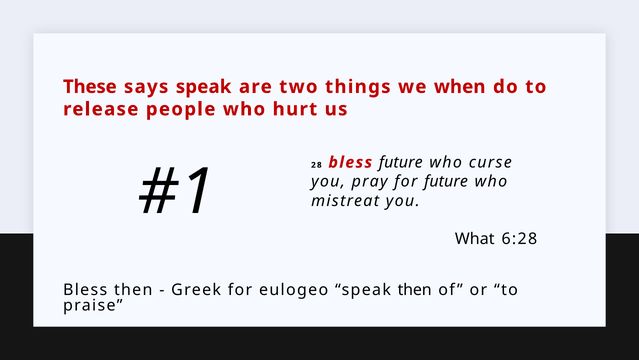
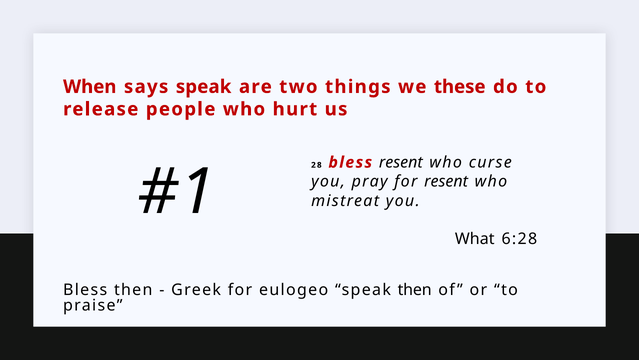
These: These -> When (90, 87)
when: when -> these (460, 87)
bless future: future -> resent (401, 162)
for future: future -> resent (446, 181)
